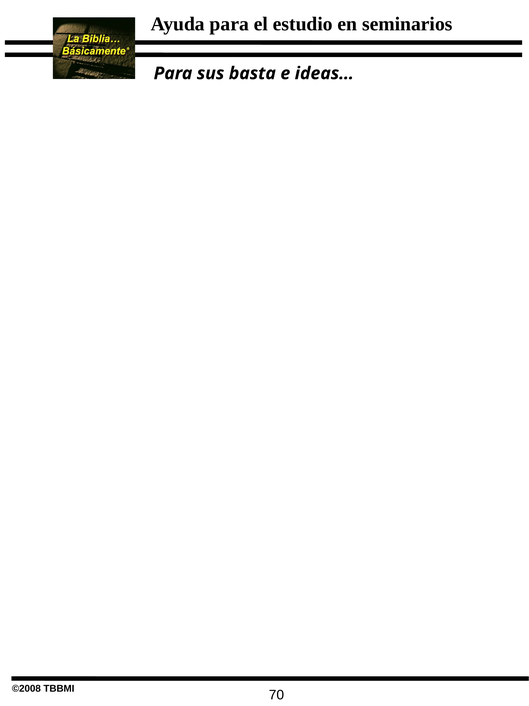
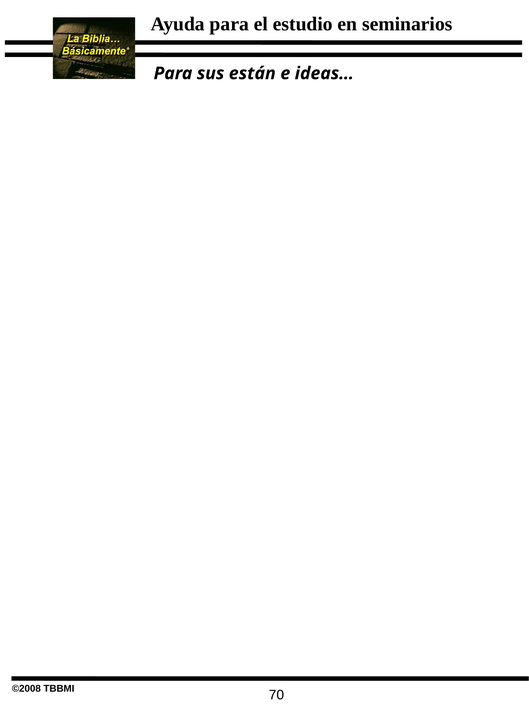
basta: basta -> están (252, 73)
